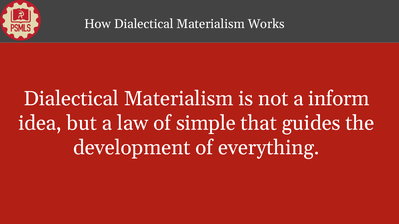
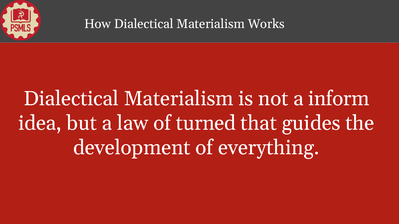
simple: simple -> turned (206, 123)
